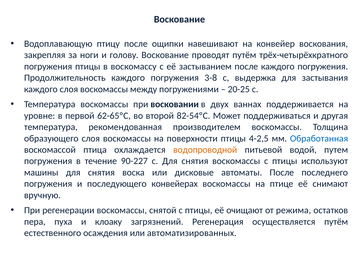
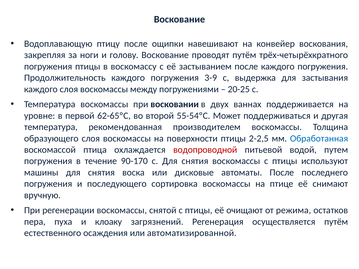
3-8: 3-8 -> 3-9 (211, 78)
82-54ºС: 82-54ºС -> 55-54ºС (193, 116)
4-2,5: 4-2,5 -> 2-2,5 (259, 139)
водопроводной colour: orange -> red (205, 150)
90-227: 90-227 -> 90-170 (134, 161)
конвейерах: конвейерах -> сортировка (175, 184)
автоматизированных: автоматизированных -> автоматизированной (192, 233)
